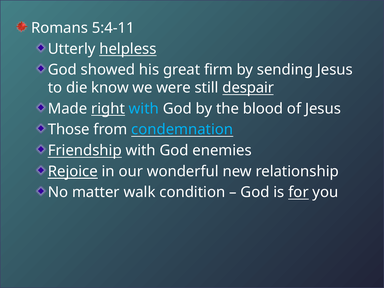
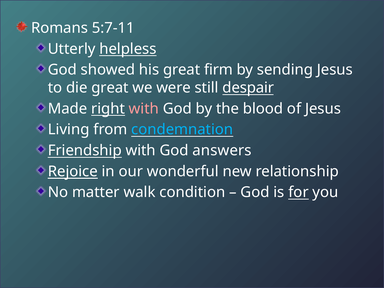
5:4-11: 5:4-11 -> 5:7-11 (113, 28)
die know: know -> great (110, 88)
with colour: light blue -> pink (144, 109)
Those: Those -> Living (69, 130)
enemies: enemies -> answers (222, 150)
